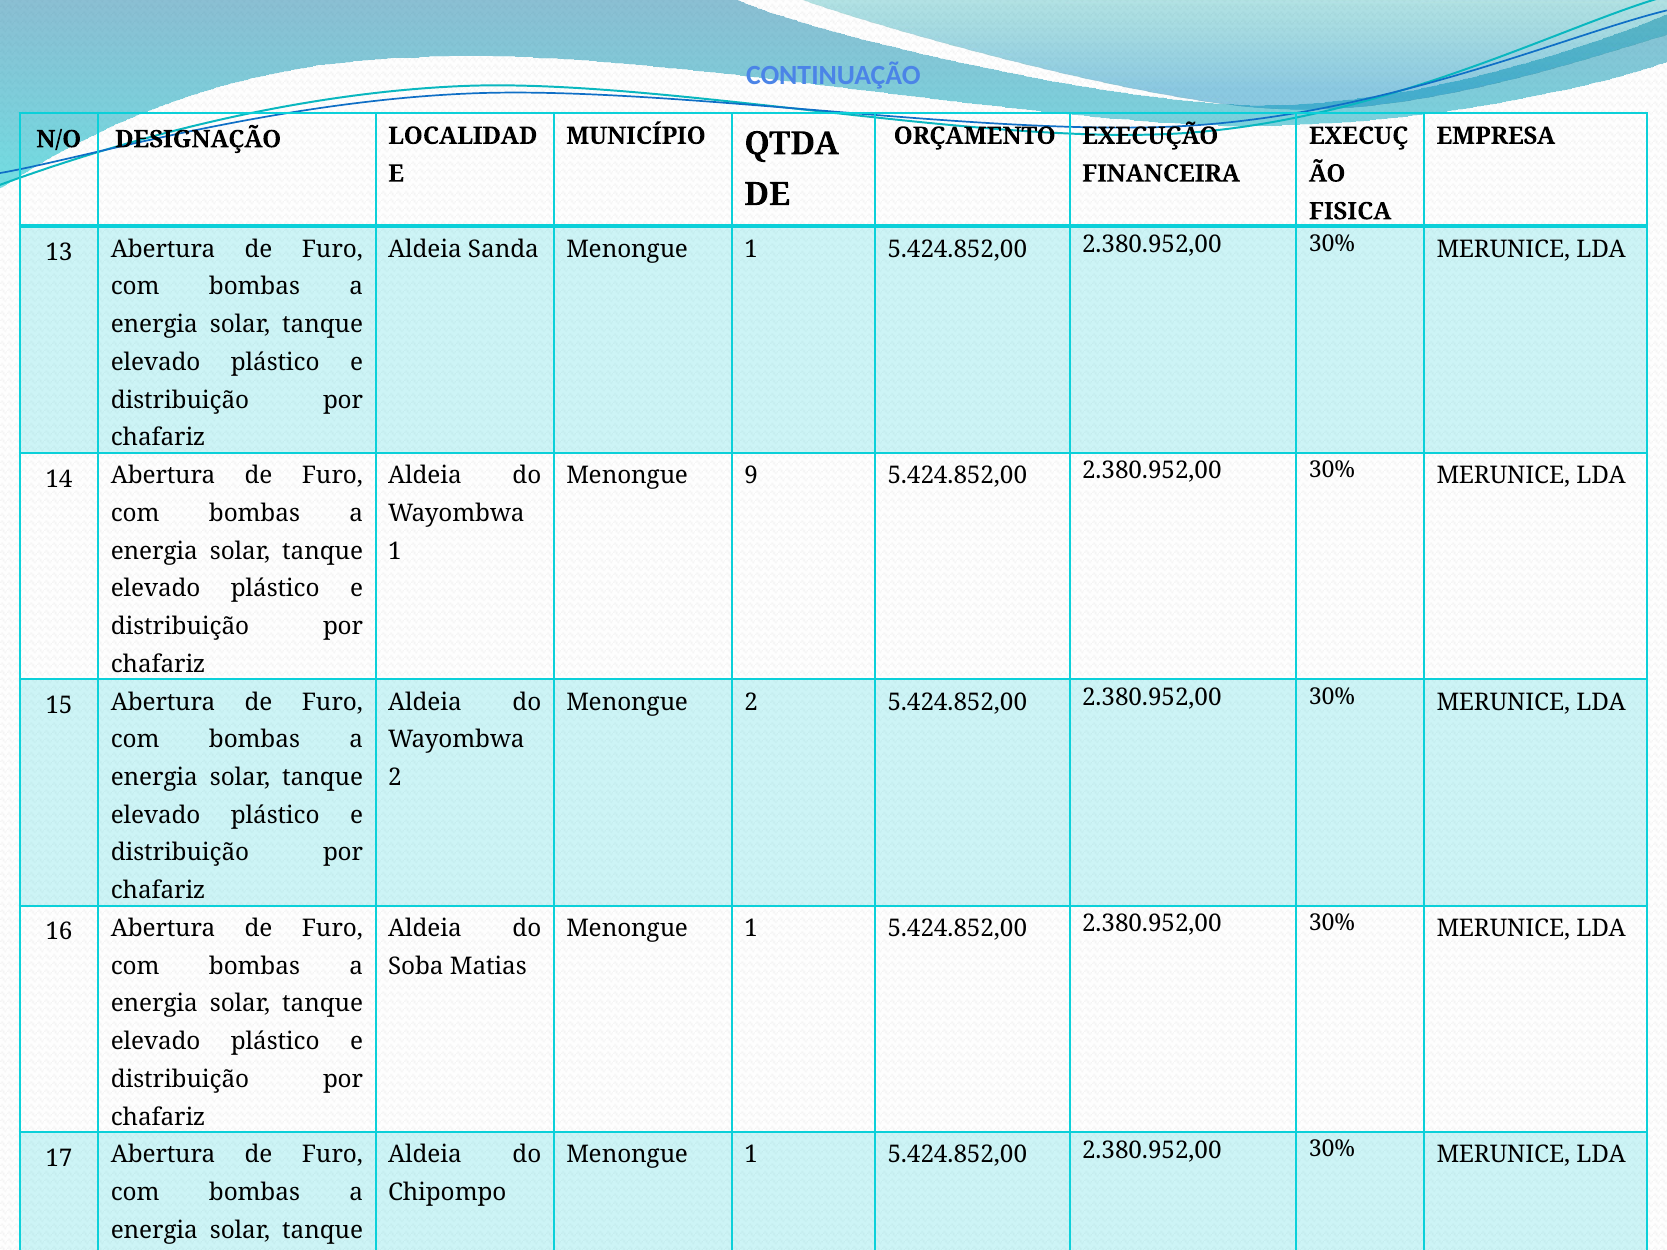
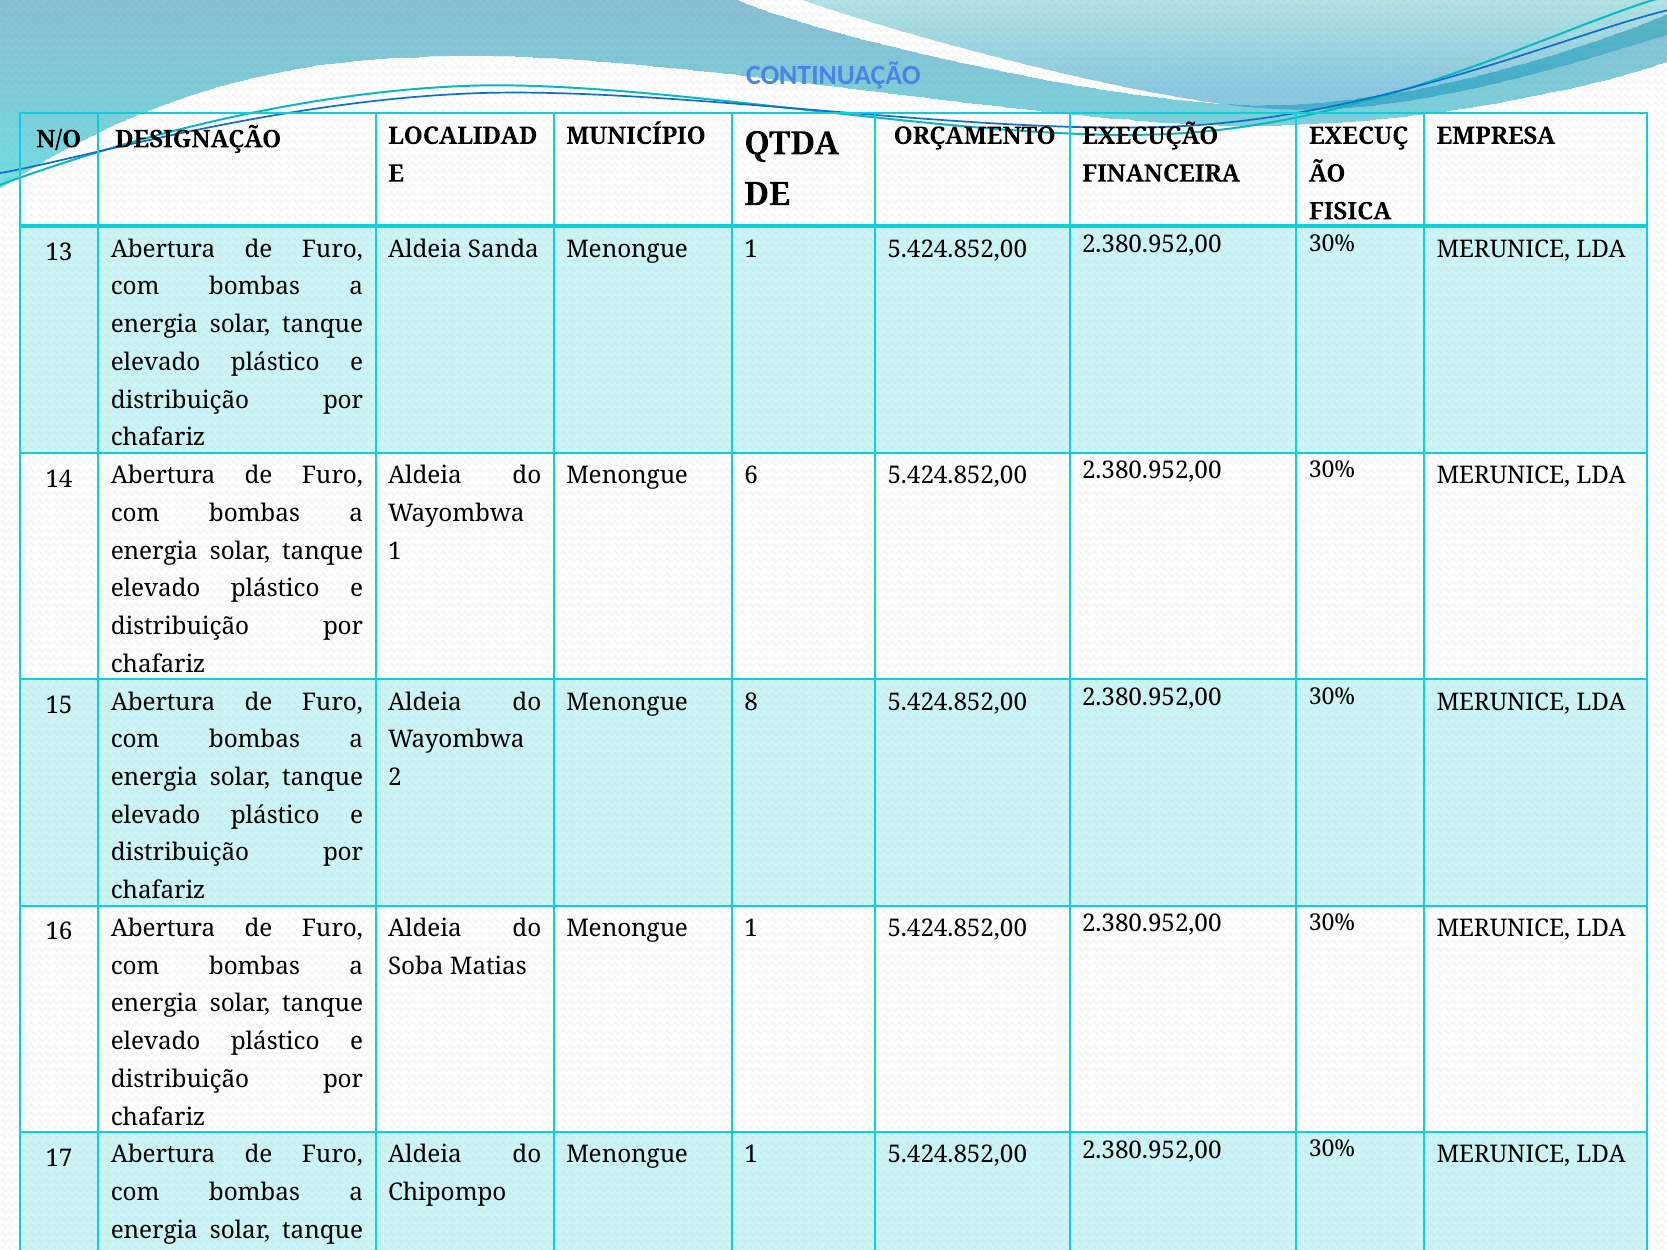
9: 9 -> 6 (751, 476)
Menongue 2: 2 -> 8 (751, 702)
